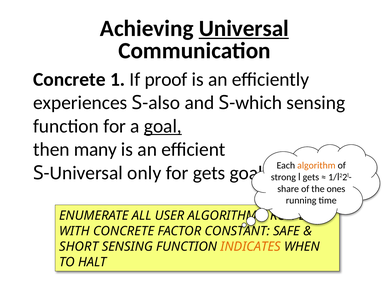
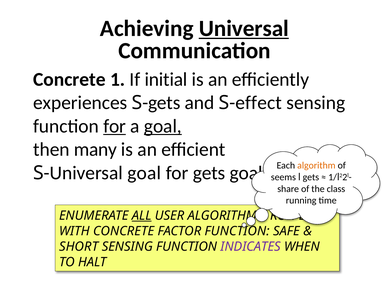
proof: proof -> initial (166, 79)
also: also -> gets (161, 103)
which: which -> effect (256, 103)
for underline: none -> present (115, 126)
Universal only: only -> goal (144, 173)
strong: strong -> seems (283, 177)
ones: ones -> class (336, 189)
ALL underline: none -> present (142, 215)
FACTOR CONSTANT: CONSTANT -> FUNCTION (237, 231)
INDICATES colour: orange -> purple (251, 246)
